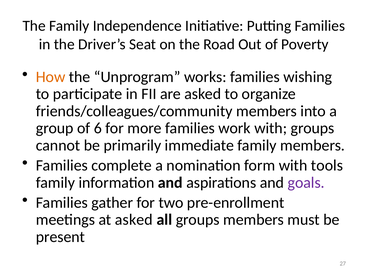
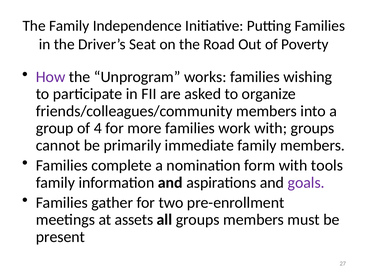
How colour: orange -> purple (51, 77)
6: 6 -> 4 (98, 128)
at asked: asked -> assets (134, 220)
